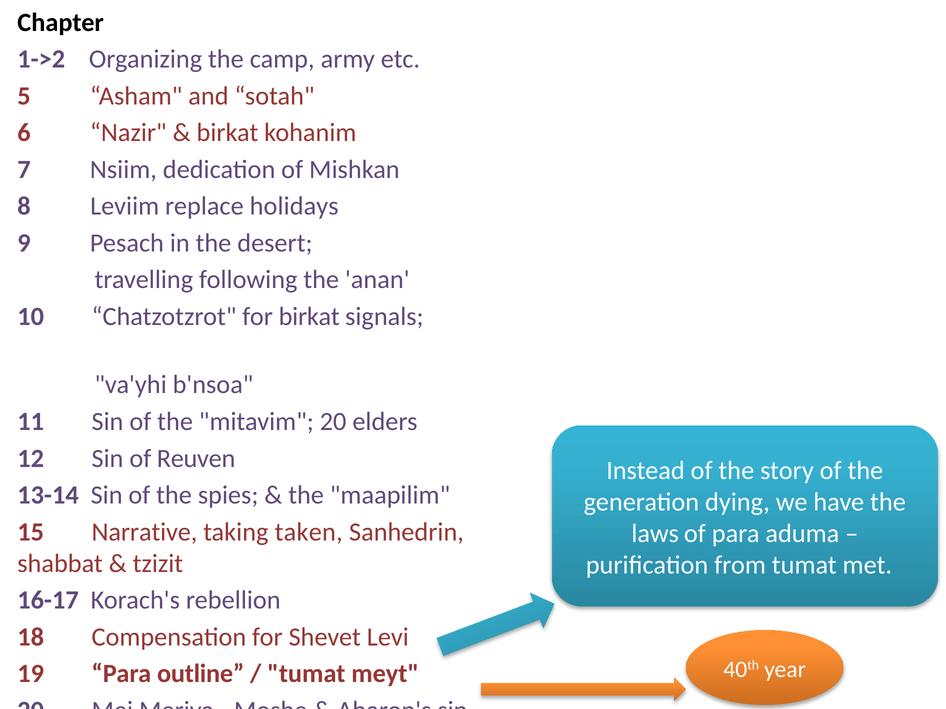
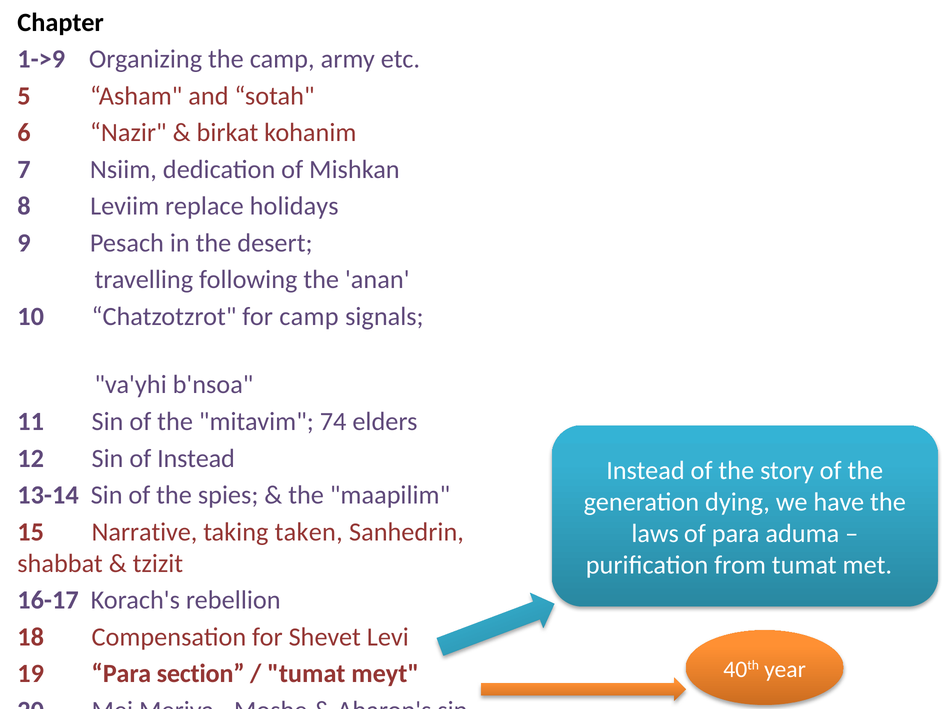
1->2: 1->2 -> 1->9 (41, 59)
for birkat: birkat -> camp (309, 317)
mitavim 20: 20 -> 74 (333, 422)
of Reuven: Reuven -> Instead (196, 459)
outline: outline -> section (201, 674)
